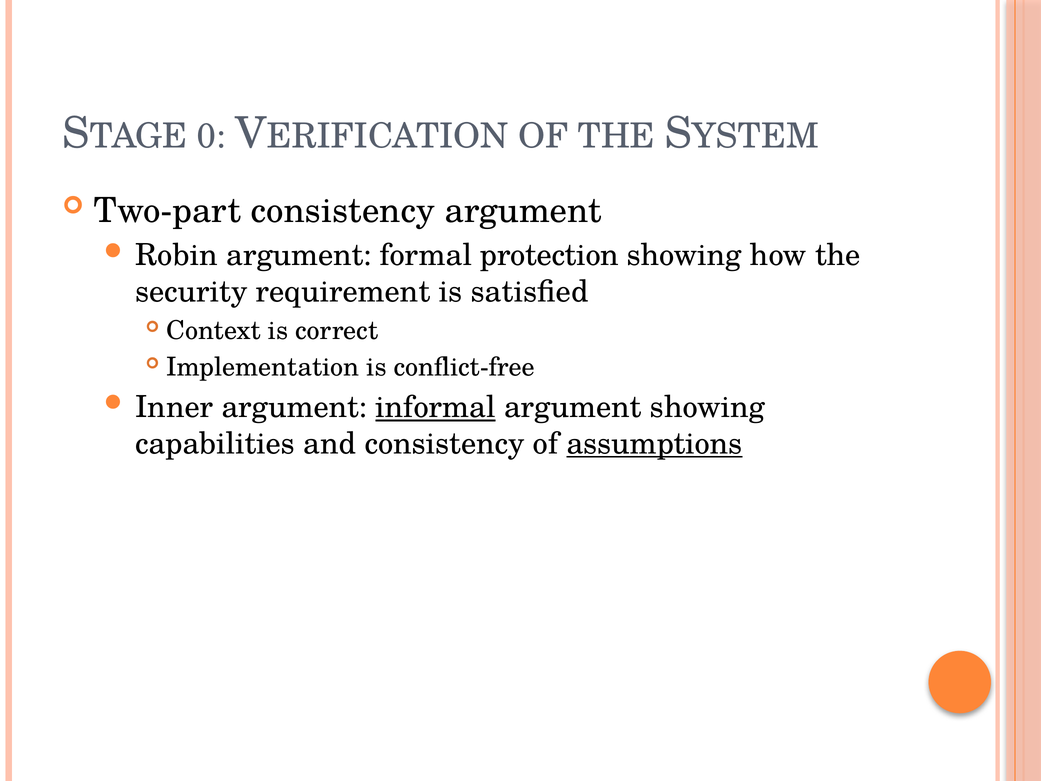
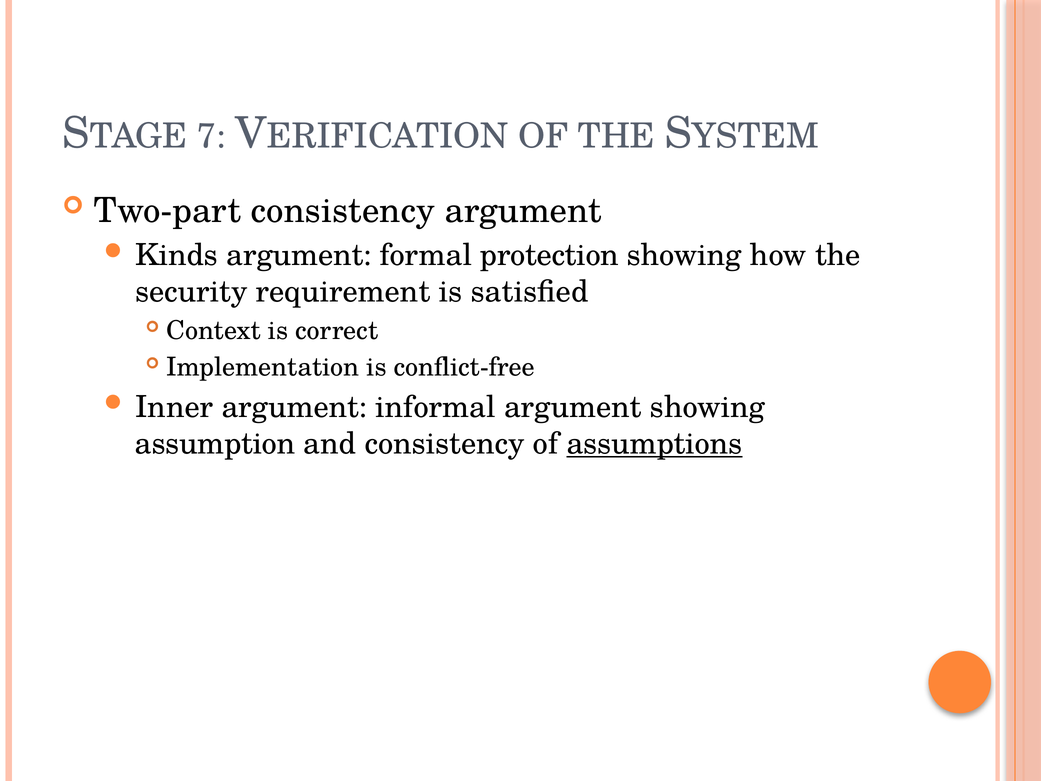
0: 0 -> 7 (211, 136)
Robin: Robin -> Kinds (177, 255)
informal underline: present -> none (435, 407)
capabilities: capabilities -> assumption (215, 444)
